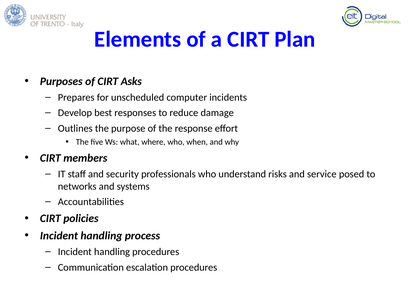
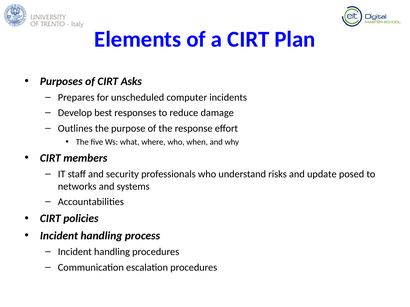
service: service -> update (322, 174)
